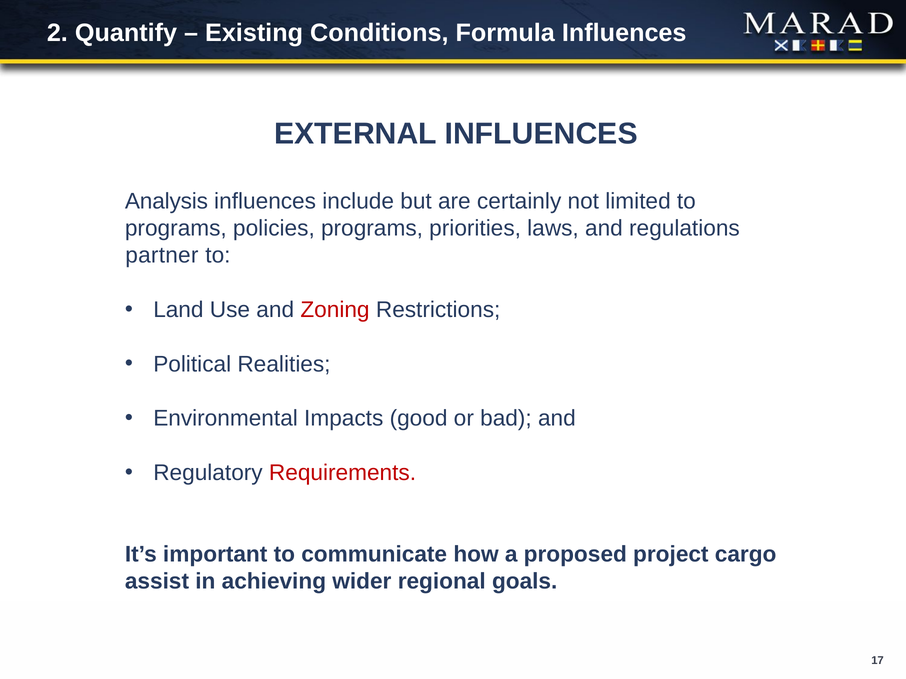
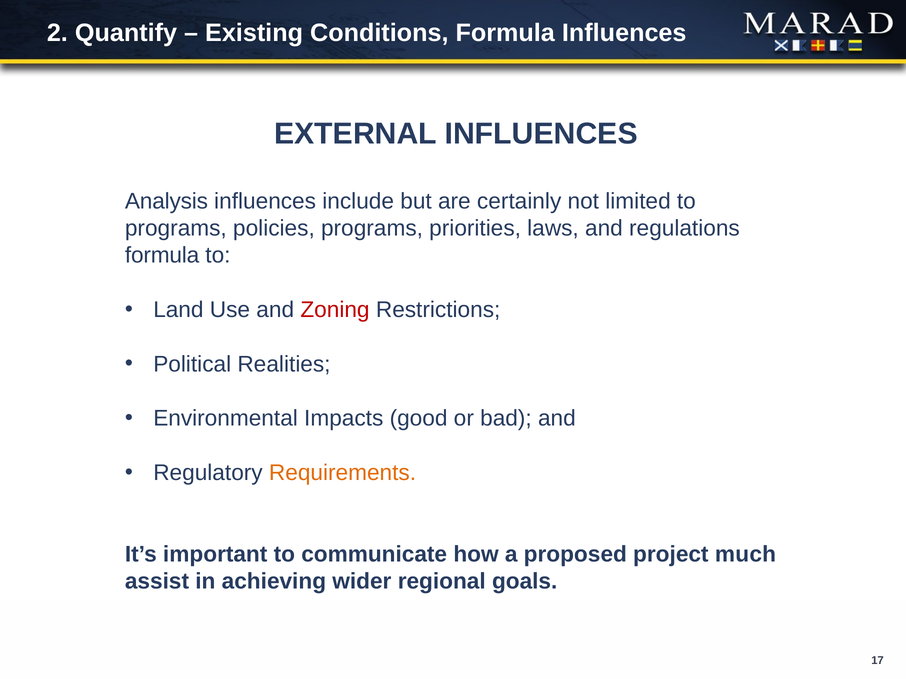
partner: partner -> formula (162, 256)
Requirements colour: red -> orange (342, 473)
cargo: cargo -> much (746, 555)
